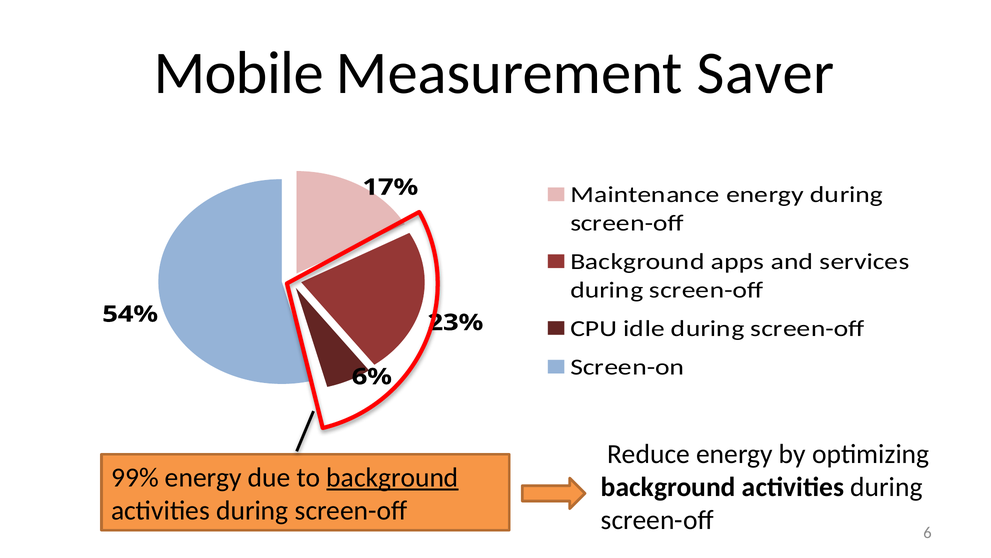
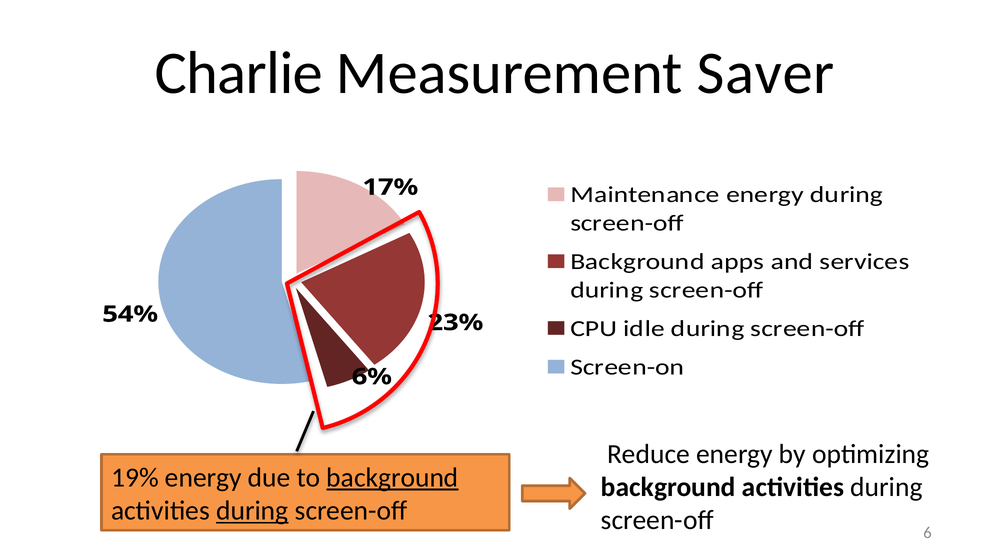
Mobile: Mobile -> Charlie (239, 73)
99%: 99% -> 19% (135, 477)
during underline: none -> present (252, 510)
